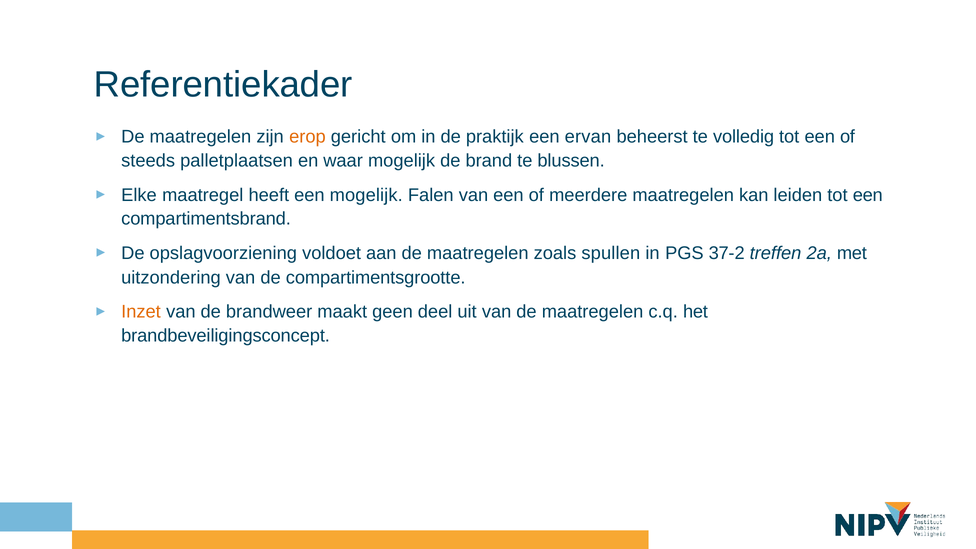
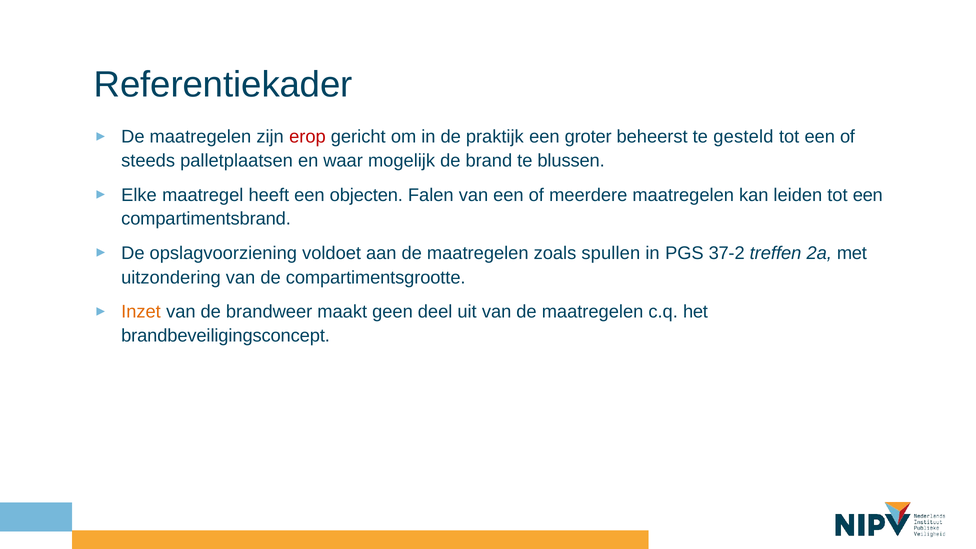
erop colour: orange -> red (307, 137)
ervan: ervan -> groter (588, 137)
volledig: volledig -> gesteld (743, 137)
een mogelijk: mogelijk -> objecten (366, 195)
